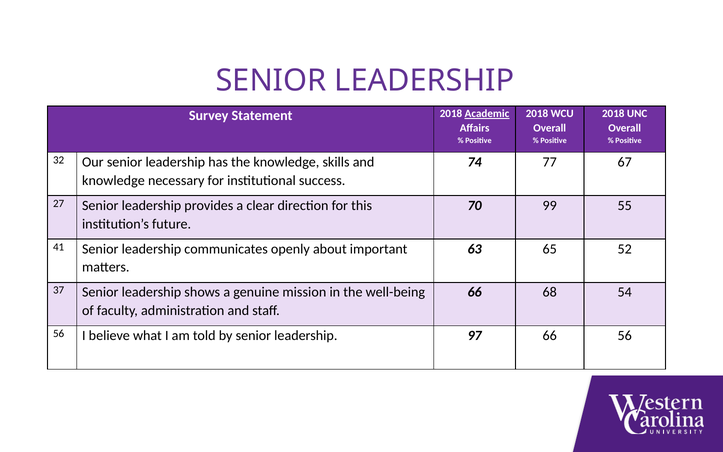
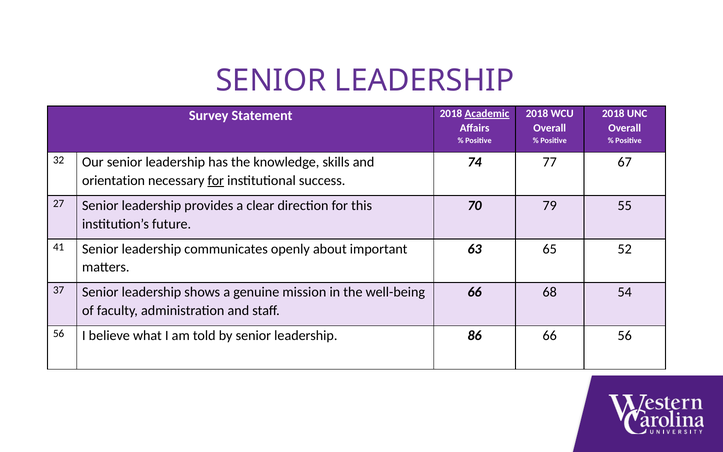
knowledge: knowledge -> orientation (114, 180)
for underline: none -> present (216, 180)
99: 99 -> 79 (550, 206)
97: 97 -> 86 (475, 336)
